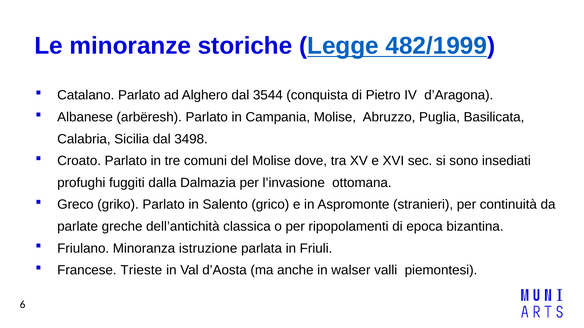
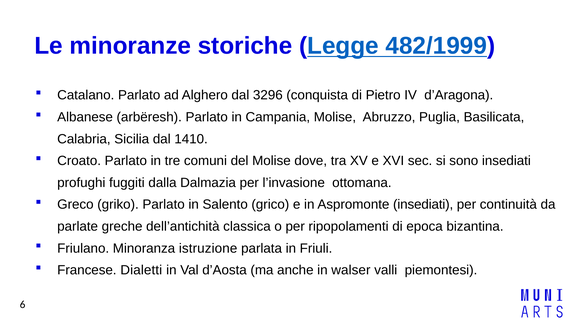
3544: 3544 -> 3296 (268, 95)
3498: 3498 -> 1410 (191, 139)
Aspromonte stranieri: stranieri -> insediati (423, 205)
Trieste: Trieste -> Dialetti (141, 271)
